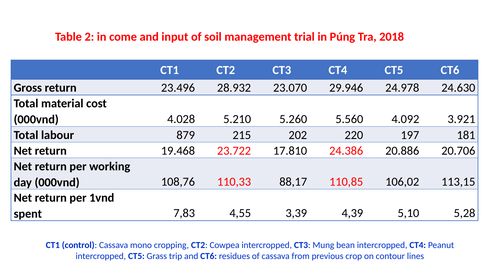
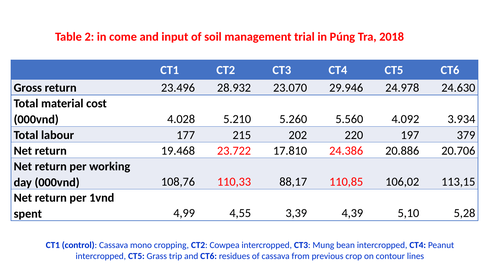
3.921: 3.921 -> 3.934 (461, 119)
879: 879 -> 177 (186, 135)
181: 181 -> 379 (466, 135)
7,83: 7,83 -> 4,99 (184, 213)
